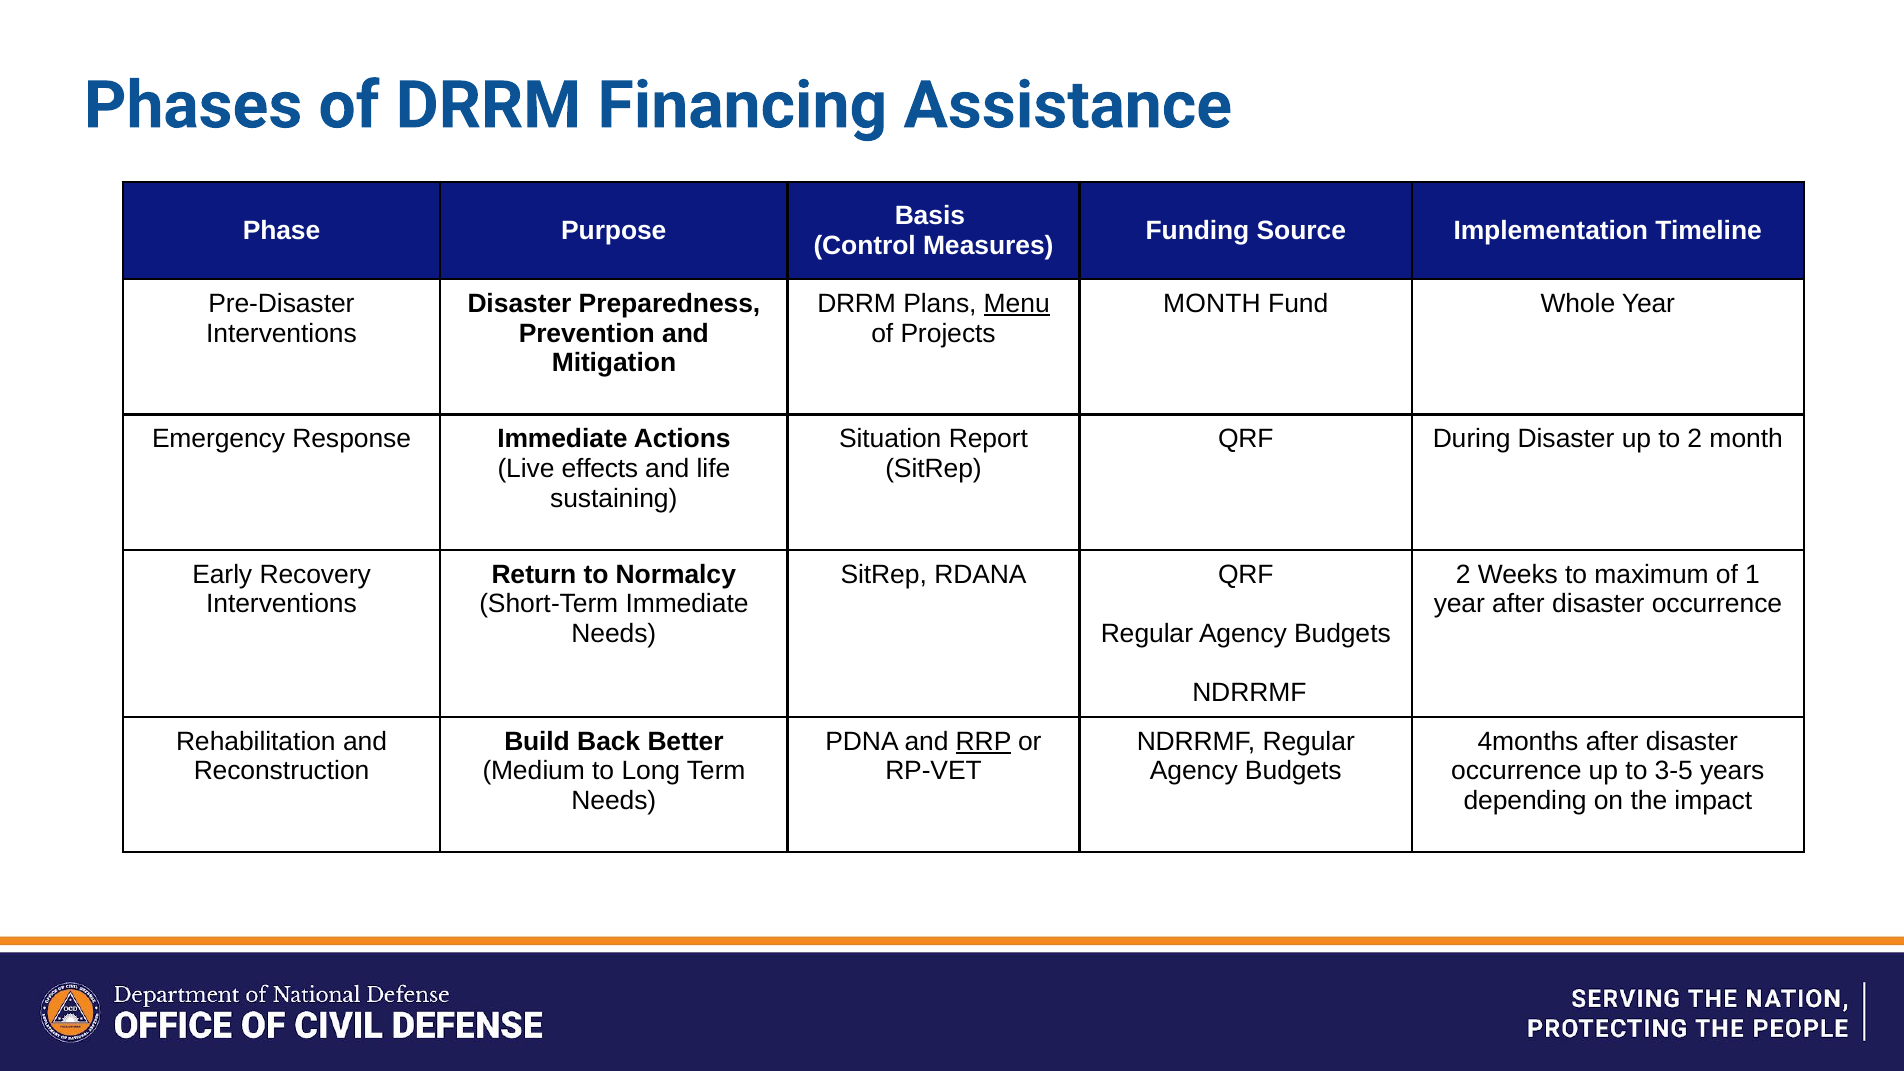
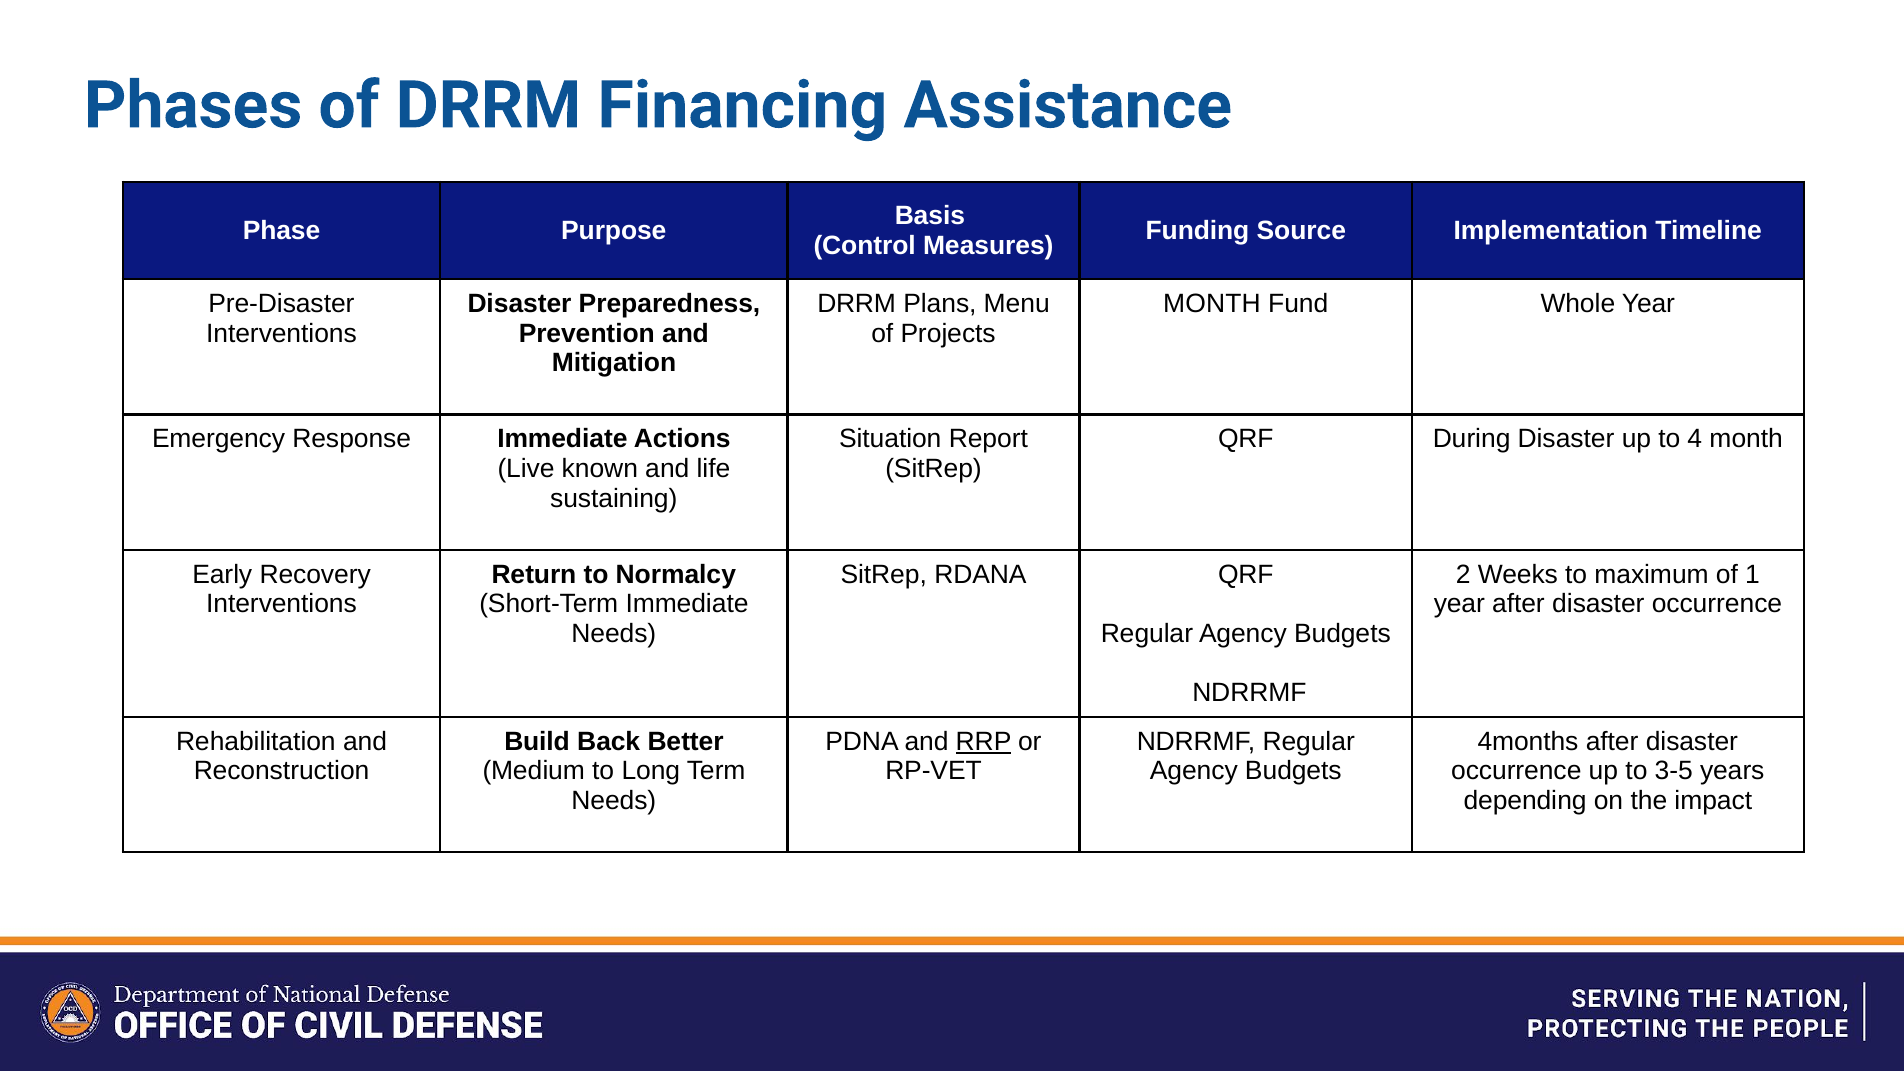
Menu underline: present -> none (1017, 304)
to 2: 2 -> 4 (1695, 439)
effects: effects -> known (600, 469)
